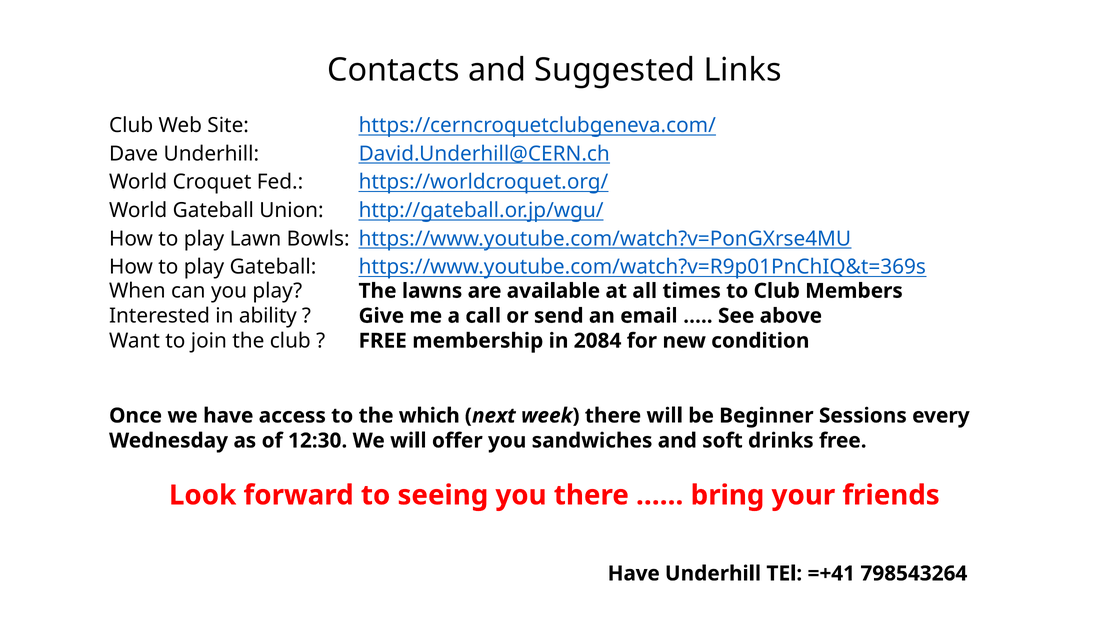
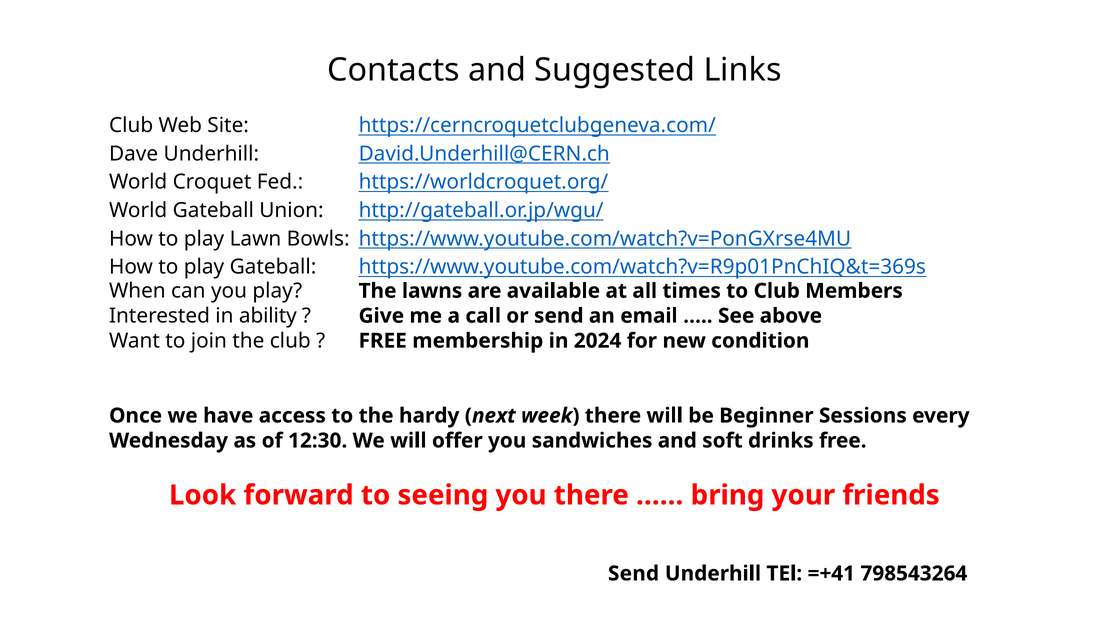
2084: 2084 -> 2024 (598, 341)
which: which -> hardy (429, 416)
Have: Have -> Send (634, 573)
